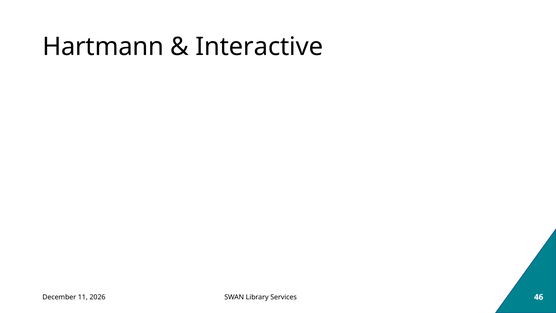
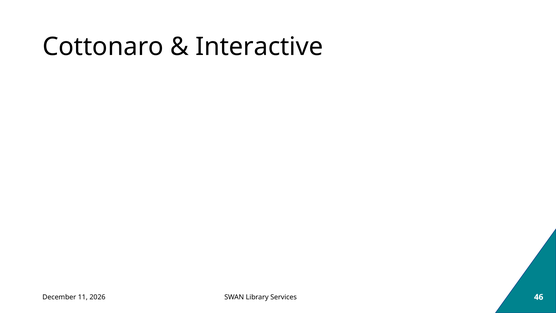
Hartmann: Hartmann -> Cottonaro (103, 47)
